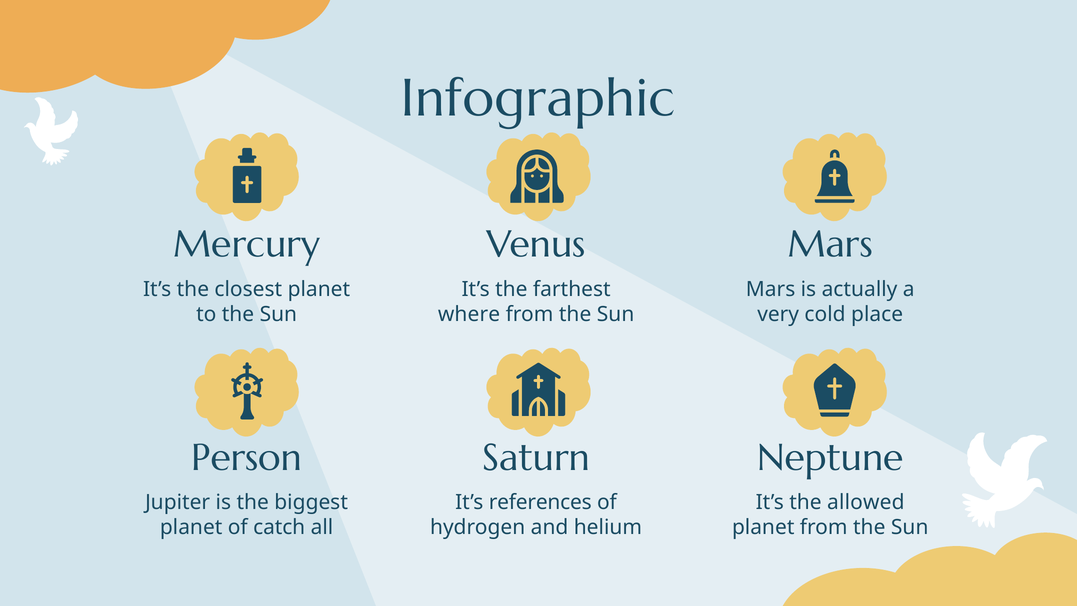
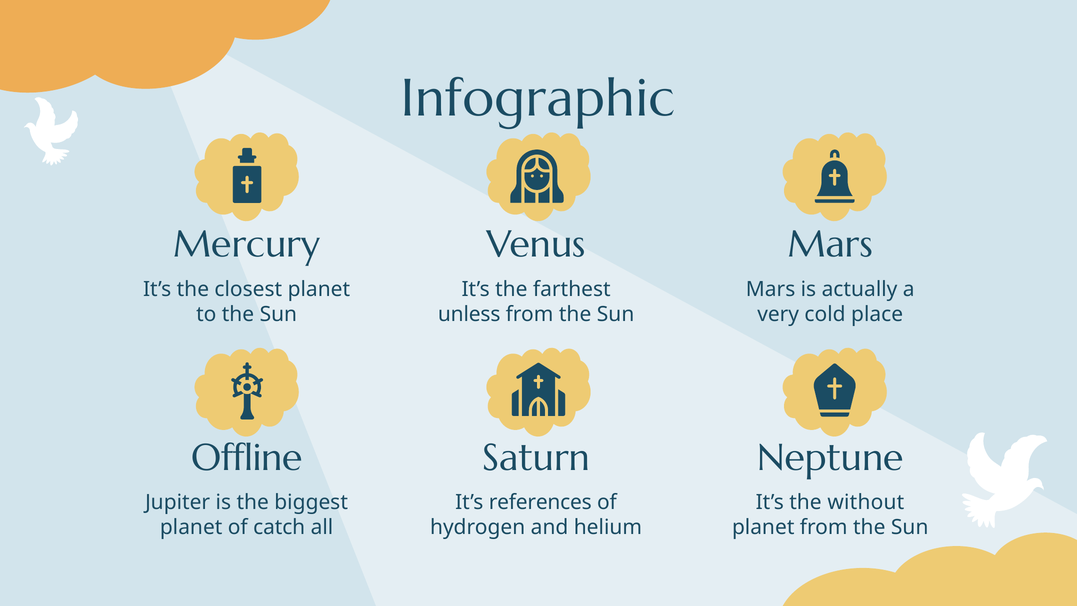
where: where -> unless (469, 314)
Person: Person -> Offline (247, 458)
allowed: allowed -> without (866, 502)
